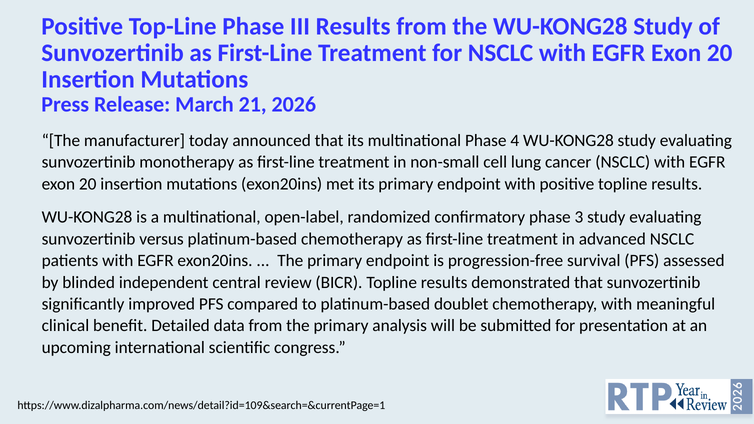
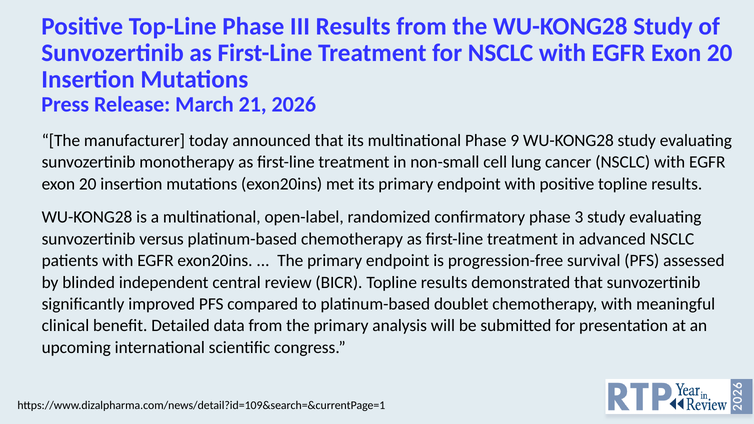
4: 4 -> 9 (515, 140)
